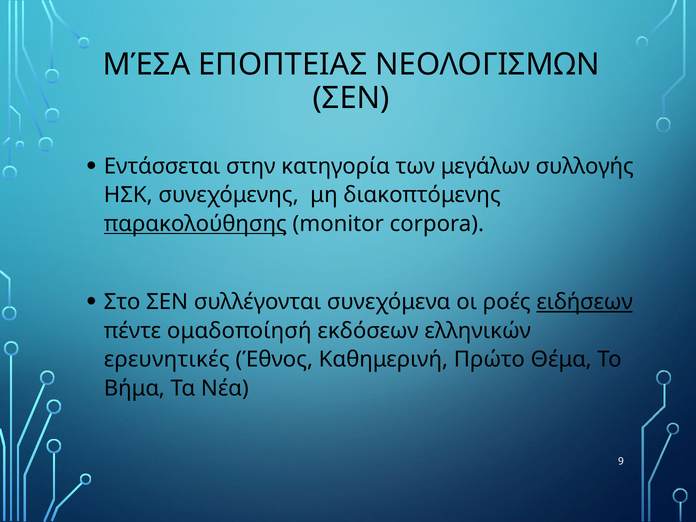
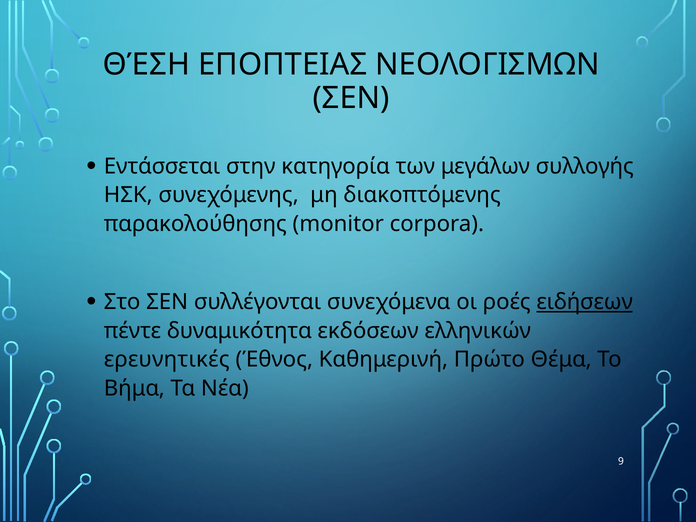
ΜΈΣΑ: ΜΈΣΑ -> ΘΈΣΗ (146, 65)
παρακολούθησης underline: present -> none (195, 224)
ομαδοποίησή: ομαδοποίησή -> δυναμικότητα (239, 331)
